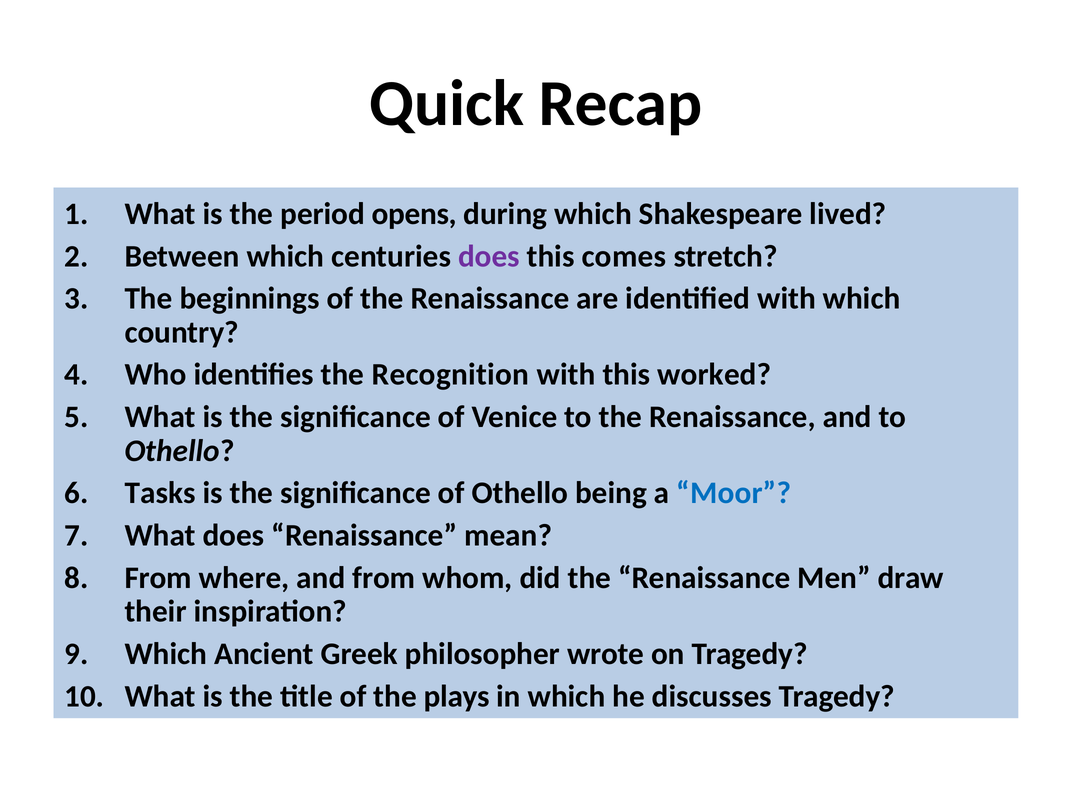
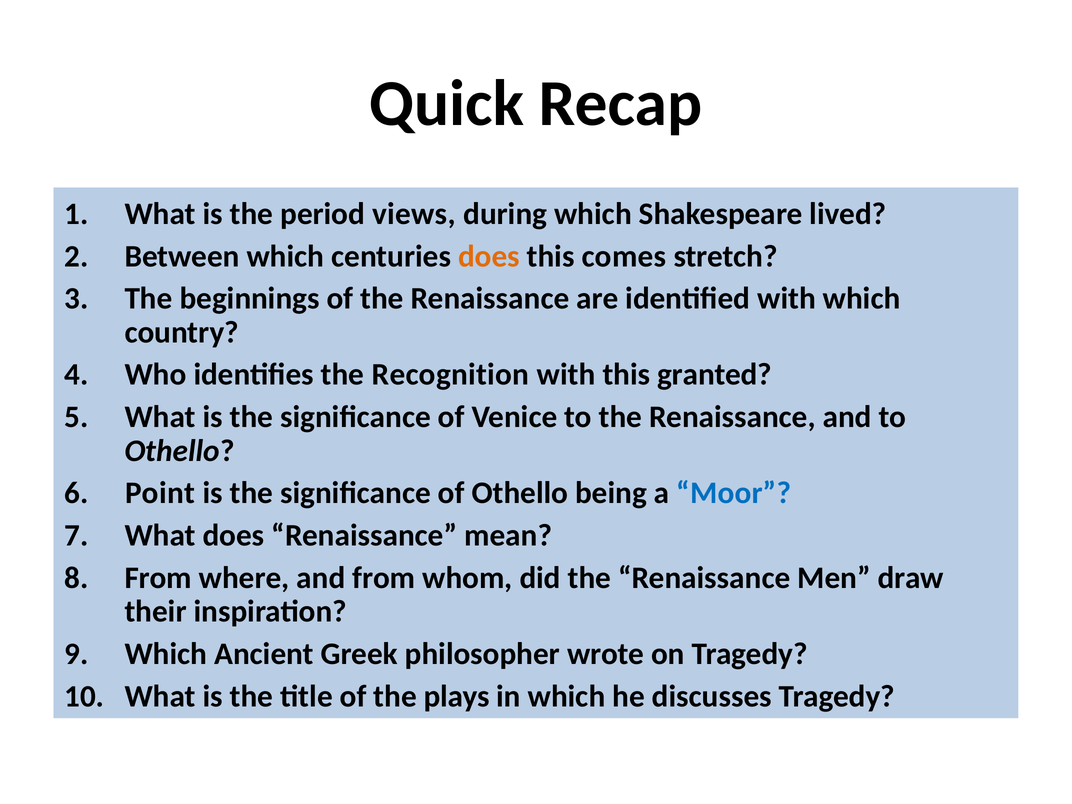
opens: opens -> views (414, 214)
does colour: purple -> orange (489, 256)
worked: worked -> granted (715, 375)
Tasks: Tasks -> Point (160, 493)
